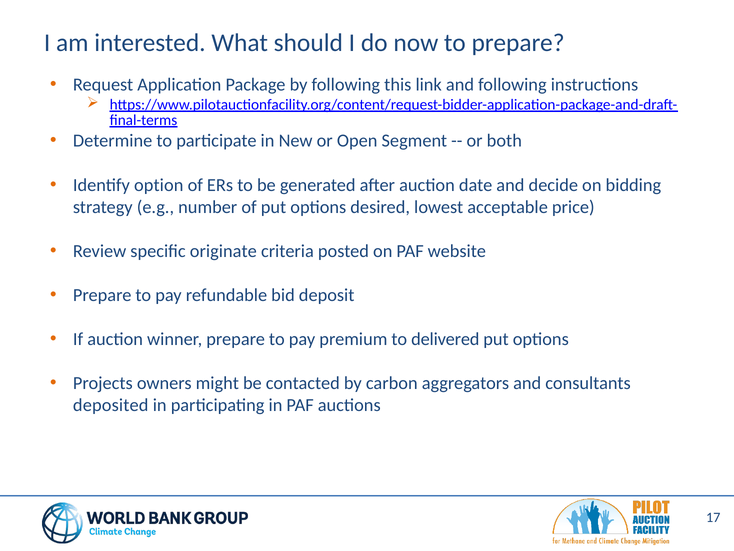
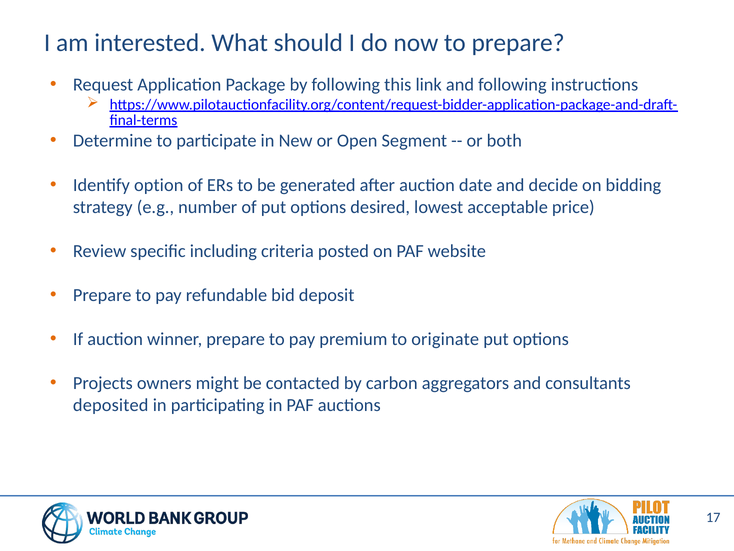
originate: originate -> including (223, 251)
delivered: delivered -> originate (445, 339)
